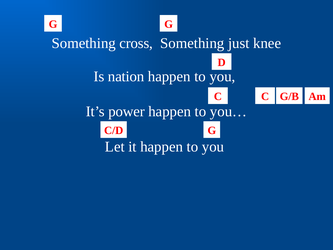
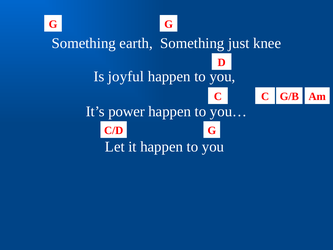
cross: cross -> earth (136, 43)
nation: nation -> joyful (126, 77)
